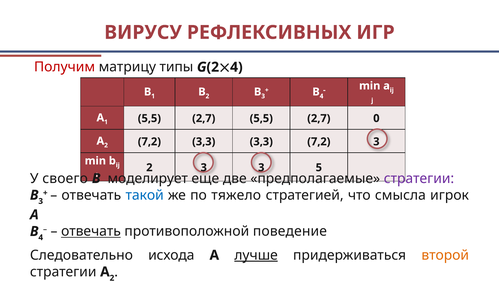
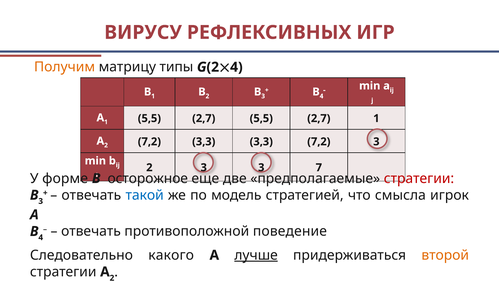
Получим colour: red -> orange (65, 67)
2,7 0: 0 -> 1 (376, 118)
5: 5 -> 7 (319, 167)
своего: своего -> форме (65, 178)
моделирует: моделирует -> осторожное (148, 178)
стратегии colour: purple -> red (419, 178)
тяжело: тяжело -> модель (236, 195)
отвечать underline: present -> none (91, 231)
исхода: исхода -> какого (171, 255)
